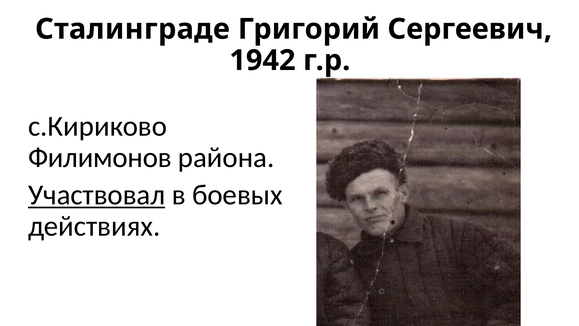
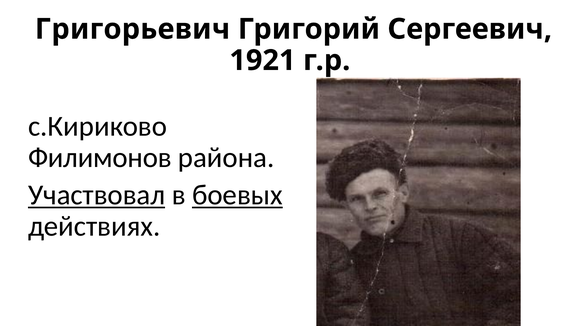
Сталинграде: Сталинграде -> Григорьевич (133, 29)
1942: 1942 -> 1921 (262, 60)
боевых underline: none -> present (237, 195)
